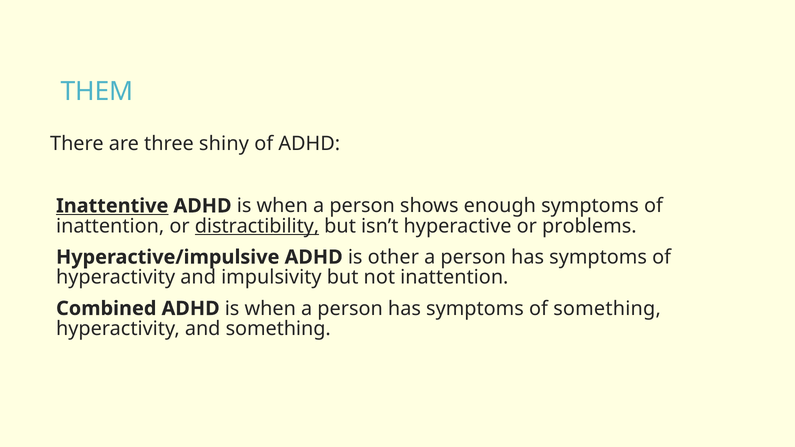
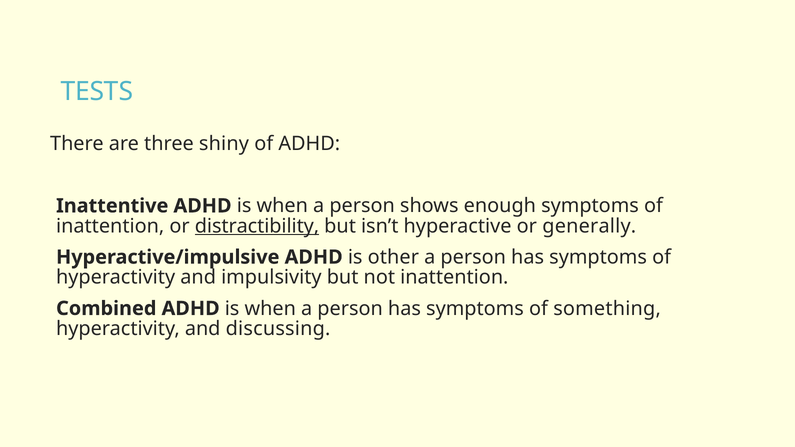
THEM: THEM -> TESTS (97, 91)
Inattentive underline: present -> none (112, 206)
problems: problems -> generally (589, 226)
and something: something -> discussing (278, 329)
